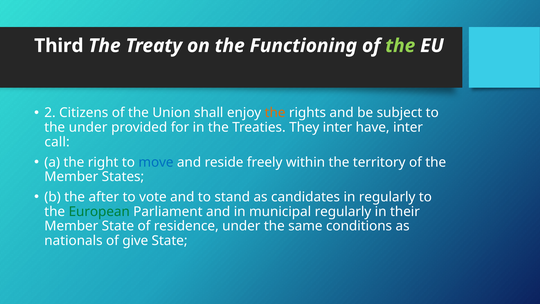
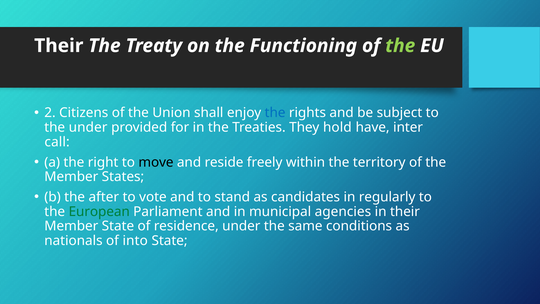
Third: Third -> Their (59, 46)
the colour: orange -> blue (275, 113)
They inter: inter -> hold (337, 127)
move colour: blue -> black (156, 162)
municipal regularly: regularly -> agencies (343, 211)
give: give -> into (135, 241)
